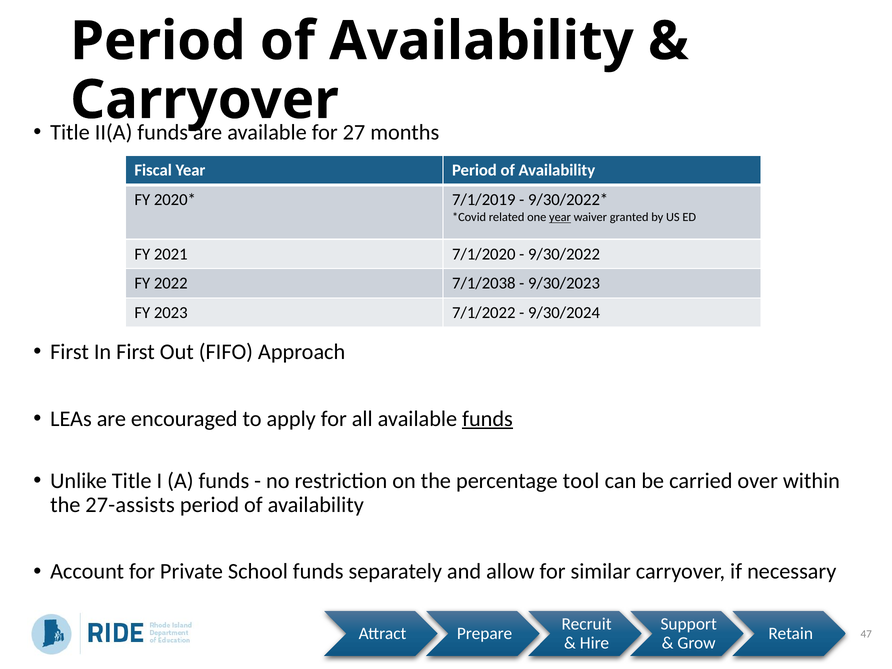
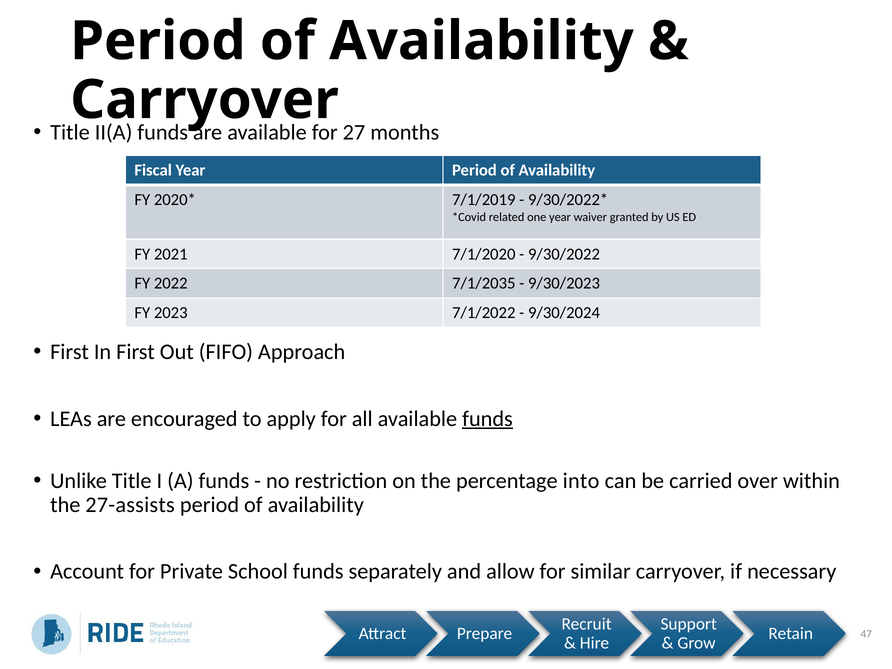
year underline: present -> none (560, 217)
7/1/2038: 7/1/2038 -> 7/1/2035 (484, 283)
tool: tool -> into (581, 481)
